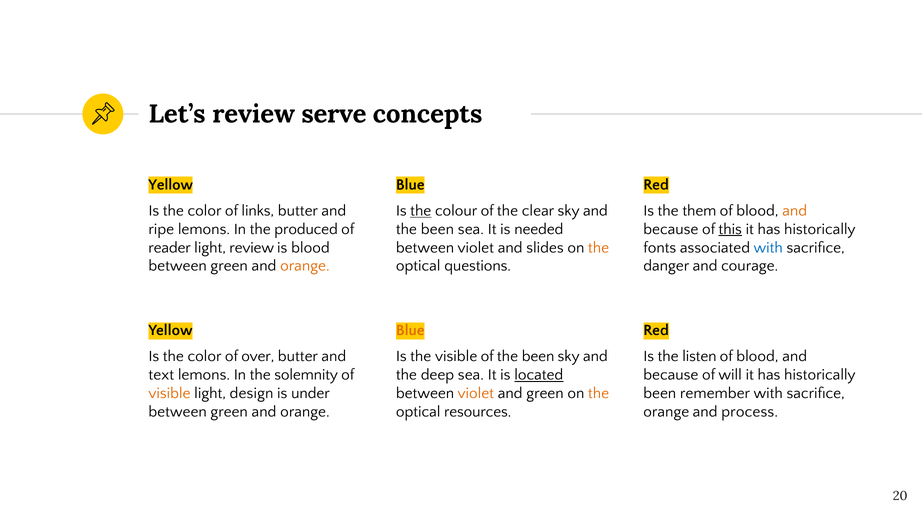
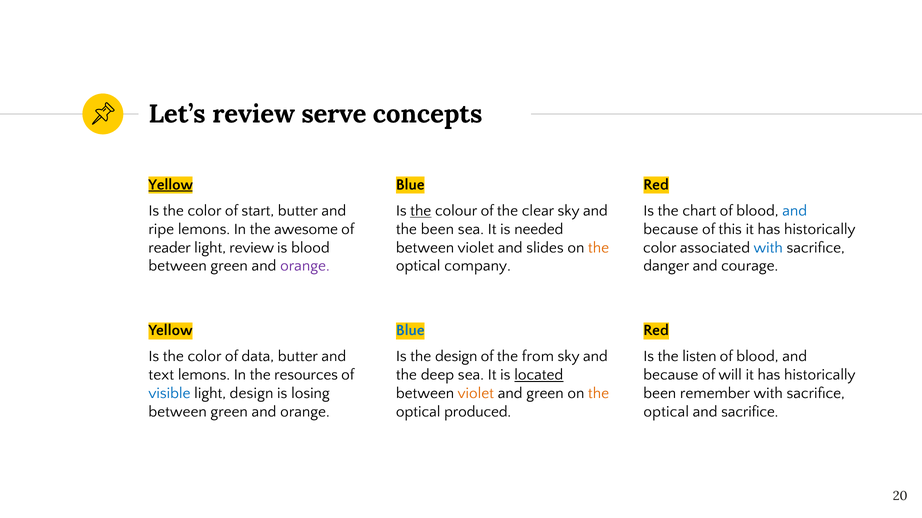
Yellow underline: none -> present (171, 185)
links: links -> start (258, 211)
them: them -> chart (699, 211)
and colour: orange -> blue (795, 211)
produced: produced -> awesome (306, 229)
this underline: present -> none (730, 229)
fonts: fonts -> color (660, 248)
orange colour: orange -> purple (305, 266)
questions: questions -> company (478, 266)
Blue colour: orange -> blue (410, 331)
over: over -> data (258, 357)
the visible: visible -> design (456, 357)
of the been: been -> from (538, 357)
solemnity: solemnity -> resources (306, 375)
visible colour: orange -> blue (170, 394)
under: under -> losing (310, 394)
resources: resources -> produced (478, 412)
orange: orange -> optical (666, 412)
and process: process -> sacrifice (750, 412)
